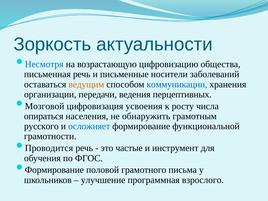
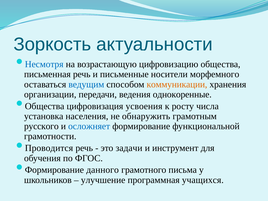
заболеваний: заболеваний -> морфемного (215, 74)
ведущим colour: orange -> blue (86, 84)
коммуникации colour: blue -> orange (177, 84)
перцептивных: перцептивных -> однокоренные (182, 94)
Мозговой: Мозговой -> Общества (45, 106)
опираться: опираться -> установка (44, 116)
частые: частые -> задачи (129, 148)
половой: половой -> данного (103, 170)
взрослого: взрослого -> учащихся (203, 180)
